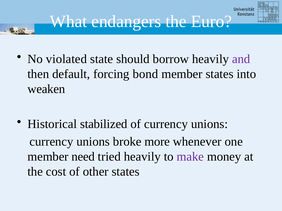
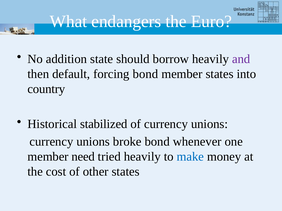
violated: violated -> addition (66, 59)
weaken: weaken -> country (46, 89)
broke more: more -> bond (157, 142)
make colour: purple -> blue (190, 157)
